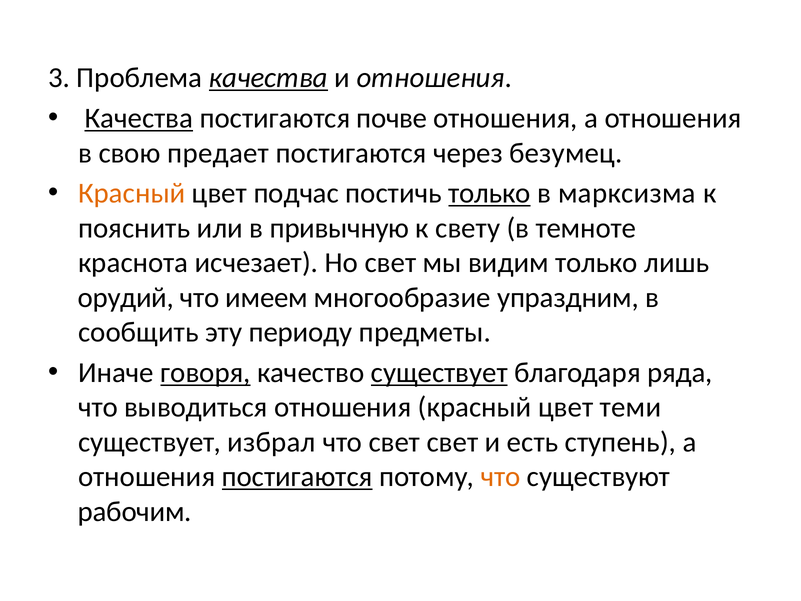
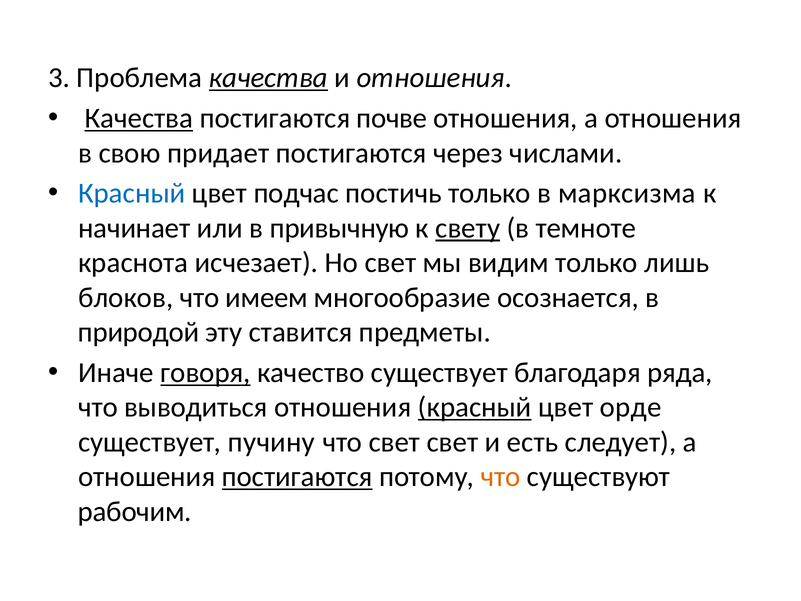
предает: предает -> придает (218, 153)
безумец: безумец -> числами (566, 153)
Красный colour: orange -> blue (132, 193)
только underline: present -> none (490, 193)
пояснить: пояснить -> начинает (134, 228)
свету underline: none -> present (468, 228)
орудий: орудий -> блоков (126, 297)
упраздним: упраздним -> осознается (568, 297)
сообщить: сообщить -> природой (139, 332)
периоду: периоду -> ставится (301, 332)
существует underline: present -> none (439, 373)
красный underline: none -> present (475, 407)
теми: теми -> орде (631, 407)
избрал: избрал -> пучину (271, 442)
ступень: ступень -> следует (621, 442)
